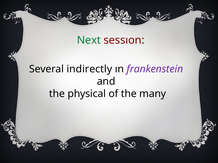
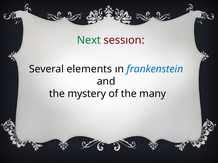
indirectly: indirectly -> elements (89, 69)
frankenstein colour: purple -> blue (155, 69)
physical: physical -> mystery (87, 94)
